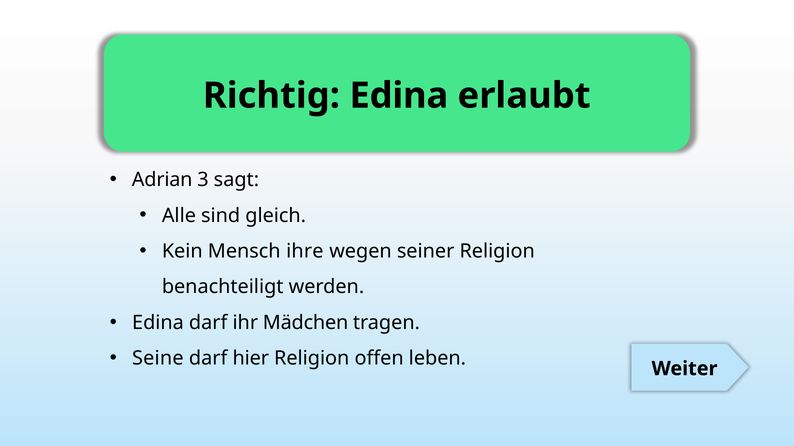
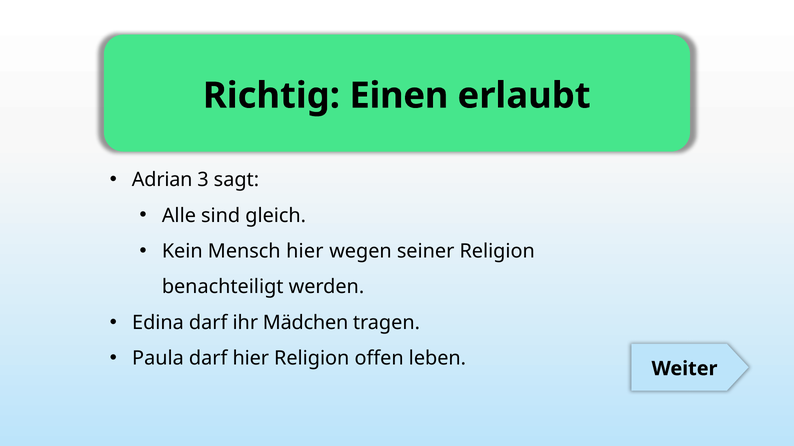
Richtig Edina: Edina -> Einen (399, 96)
Mensch ihre: ihre -> hier (305, 252)
Seine: Seine -> Paula (158, 359)
